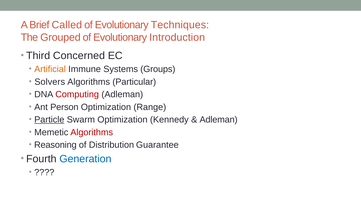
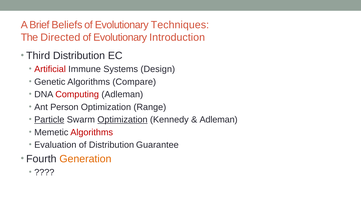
Called: Called -> Beliefs (67, 25)
Grouped: Grouped -> Directed (60, 38)
Third Concerned: Concerned -> Distribution (79, 56)
Artificial colour: orange -> red (50, 69)
Groups: Groups -> Design (158, 69)
Solvers: Solvers -> Genetic (50, 82)
Particular: Particular -> Compare (134, 82)
Optimization underline: none -> present (122, 120)
Reasoning: Reasoning -> Evaluation (55, 145)
Generation colour: blue -> orange (85, 159)
